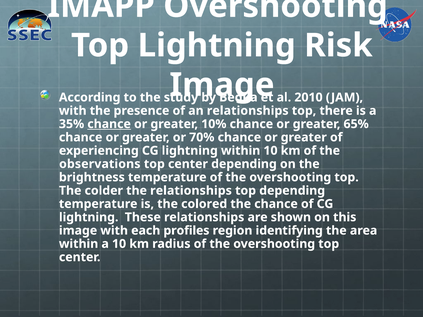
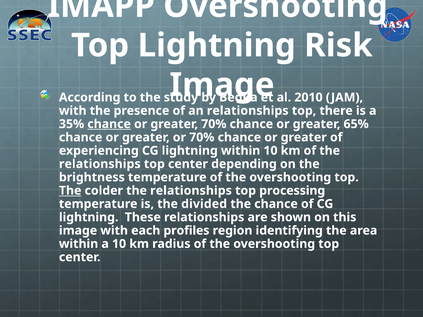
greater 10%: 10% -> 70% (214, 124)
observations: observations -> relationships (100, 164)
The underline: none -> present (70, 191)
top depending: depending -> processing (292, 191)
colored: colored -> divided (204, 204)
